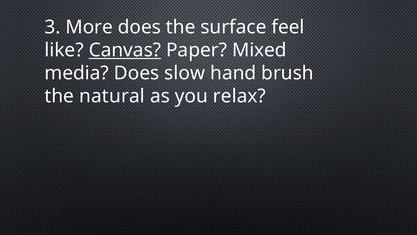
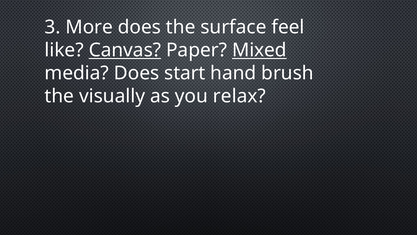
Mixed underline: none -> present (259, 50)
slow: slow -> start (185, 73)
natural: natural -> visually (112, 96)
